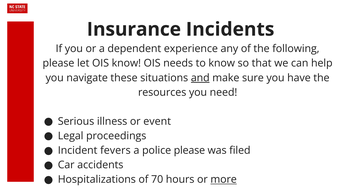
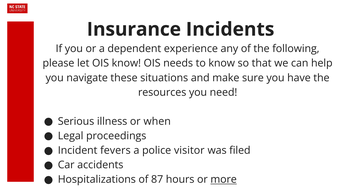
and underline: present -> none (200, 78)
event: event -> when (157, 121)
police please: please -> visitor (189, 150)
70: 70 -> 87 (157, 180)
